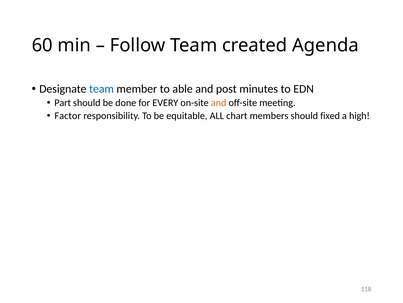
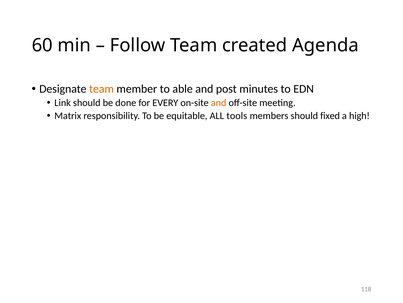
team colour: blue -> orange (101, 89)
Part: Part -> Link (63, 103)
Factor: Factor -> Matrix (68, 116)
chart: chart -> tools (237, 116)
